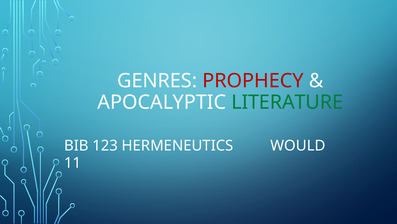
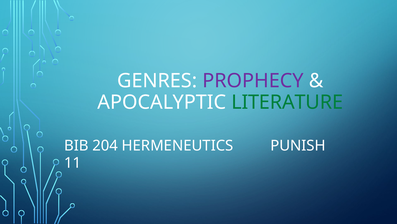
PROPHECY colour: red -> purple (253, 81)
123: 123 -> 204 (105, 145)
WOULD: WOULD -> PUNISH (298, 145)
